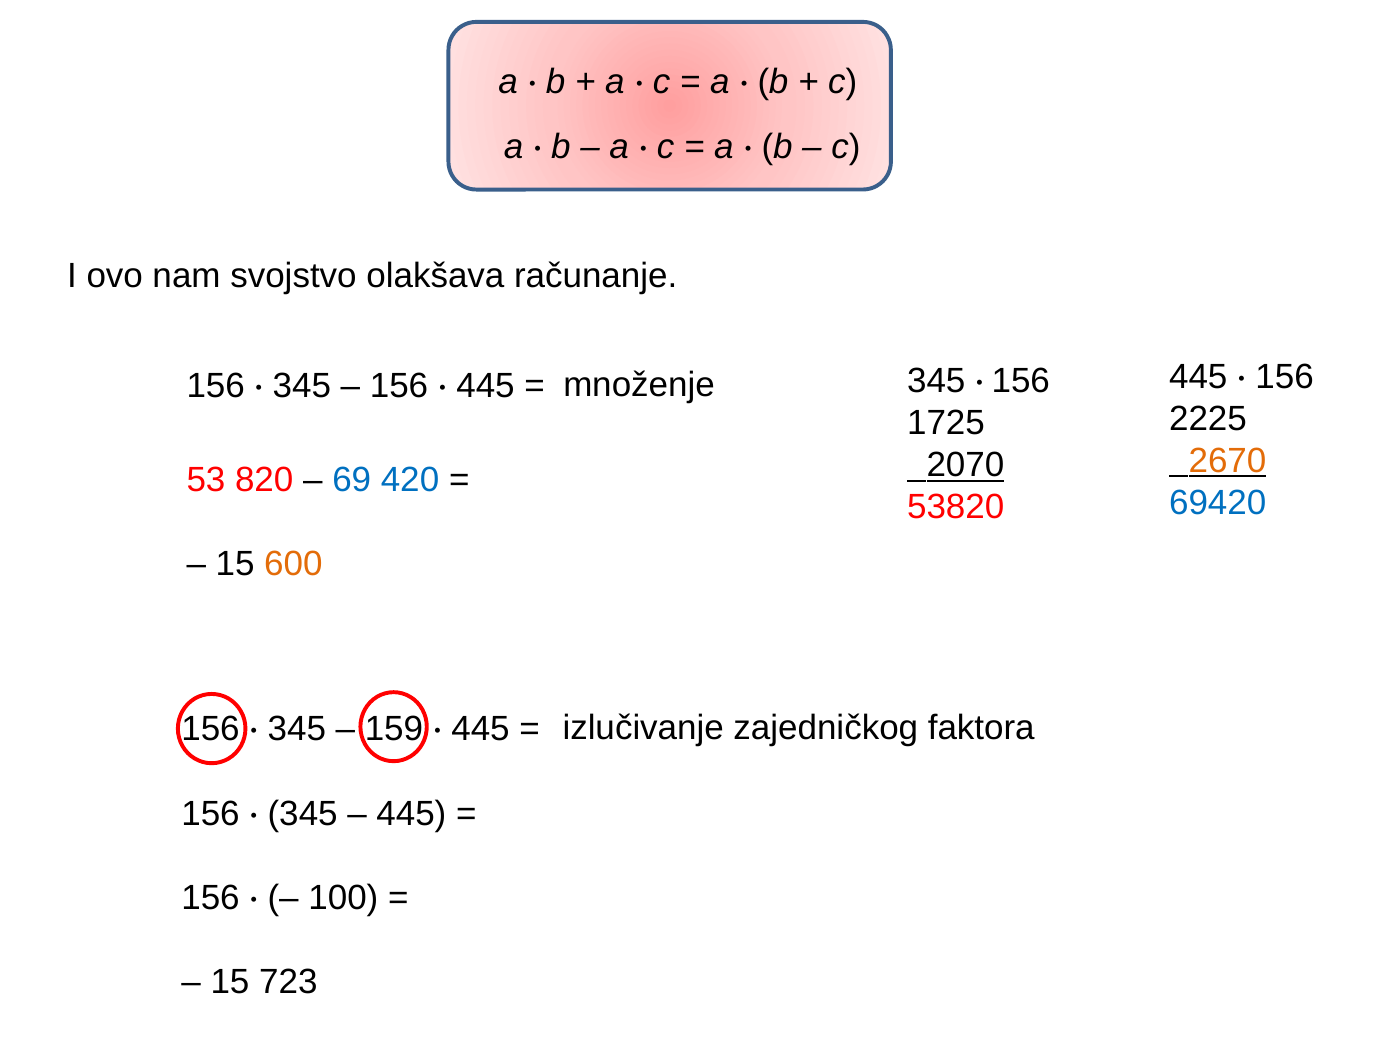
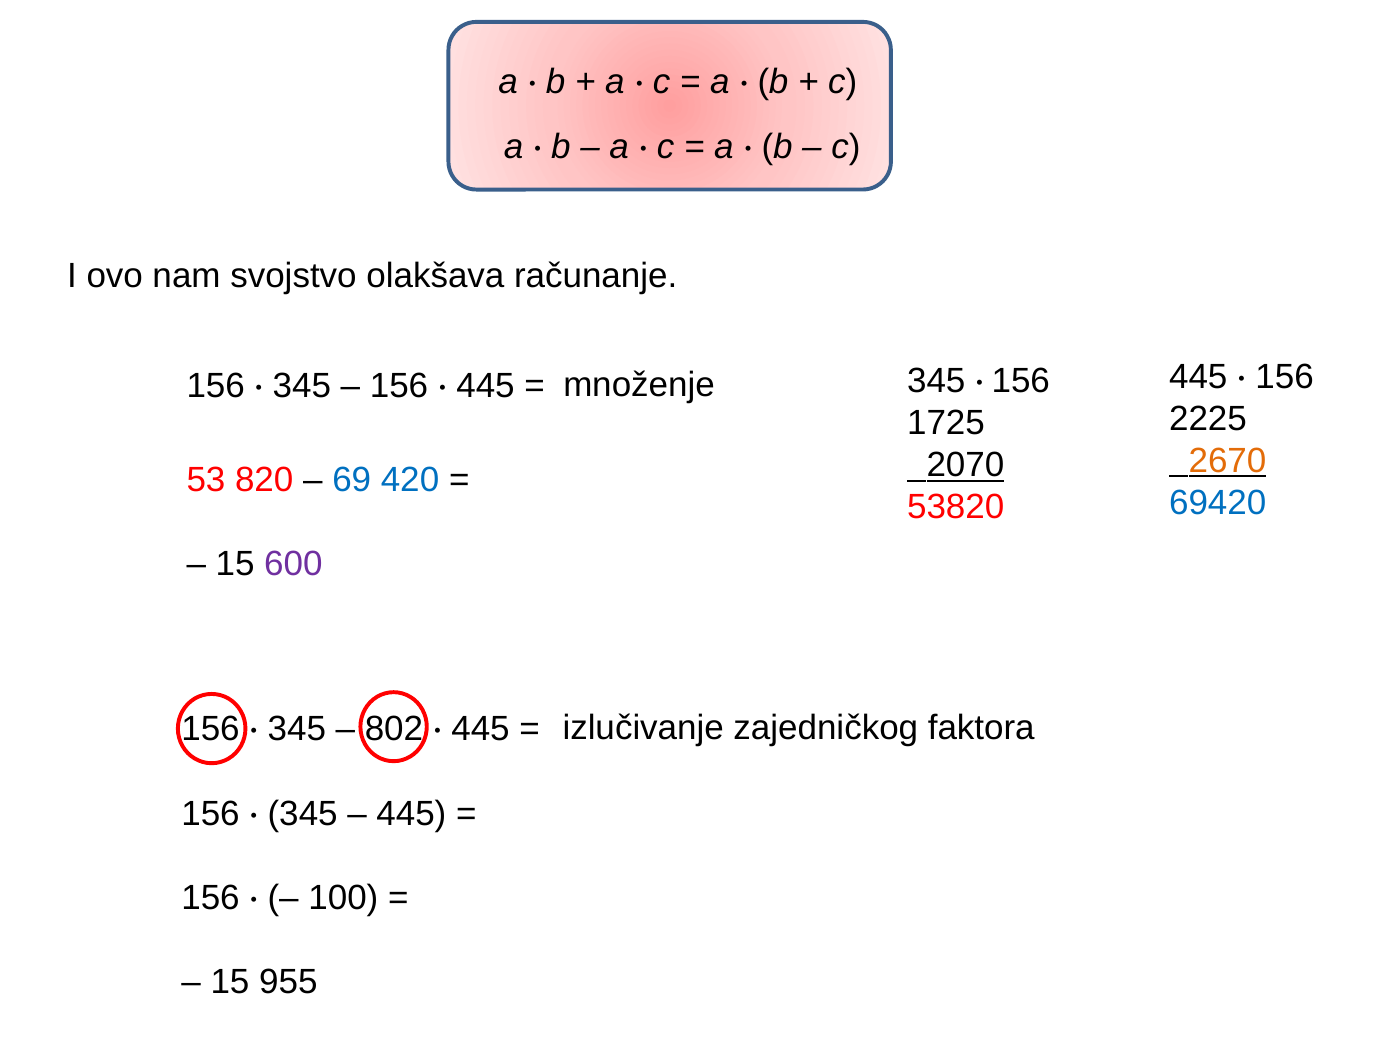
600 colour: orange -> purple (293, 564)
159: 159 -> 802 (394, 729)
723: 723 -> 955 (288, 982)
